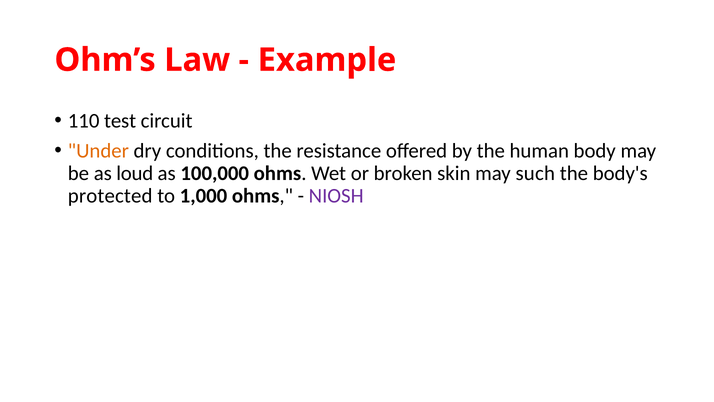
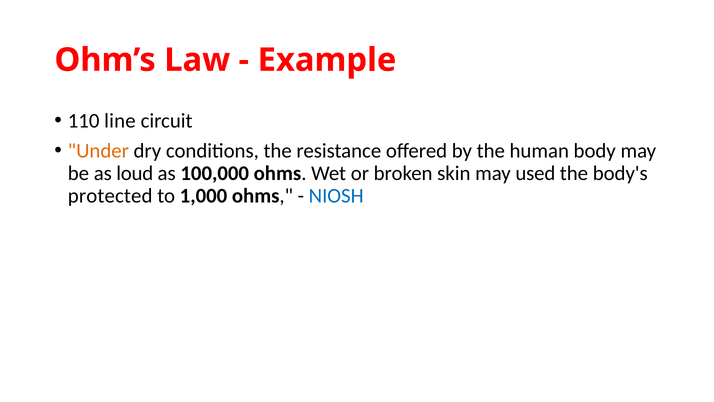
test: test -> line (120, 121)
such: such -> used (535, 173)
NIOSH colour: purple -> blue (336, 196)
